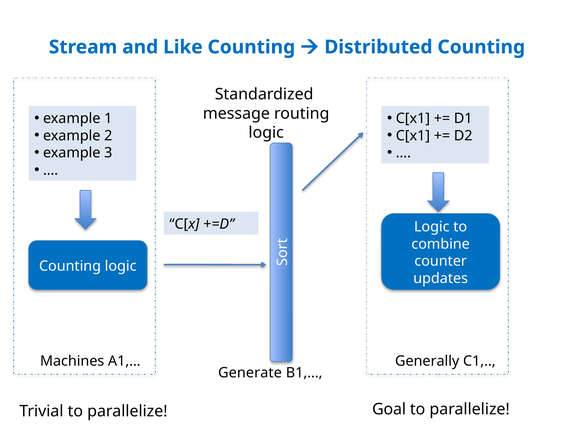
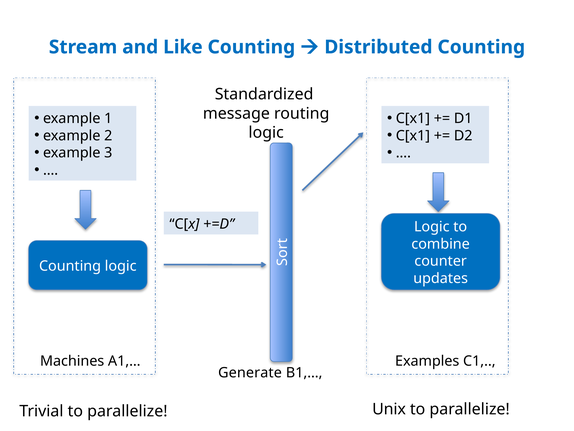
Generally: Generally -> Examples (427, 361)
Goal: Goal -> Unix (389, 409)
